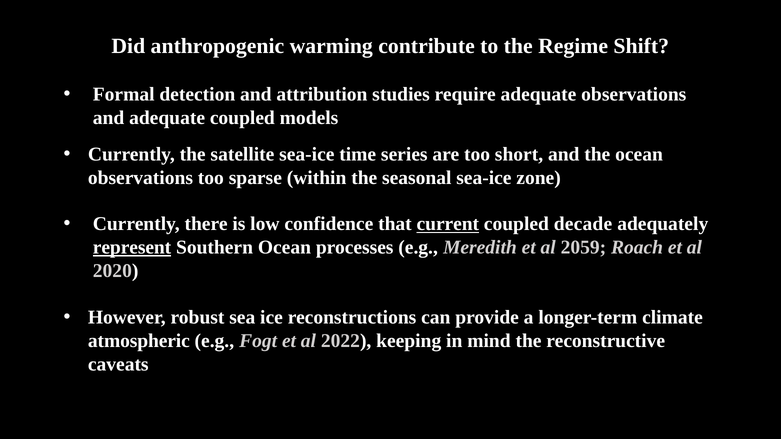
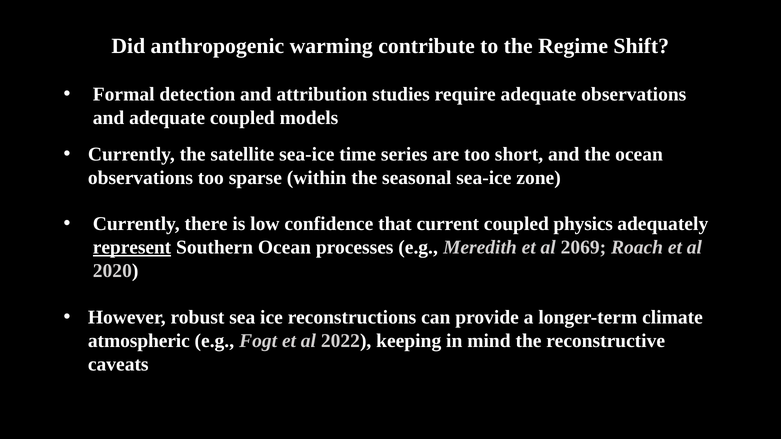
current underline: present -> none (448, 224)
decade: decade -> physics (583, 224)
2059: 2059 -> 2069 (583, 248)
